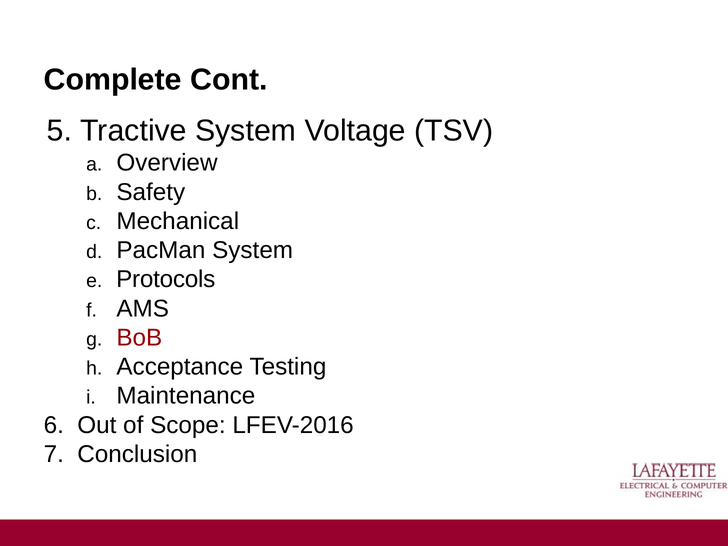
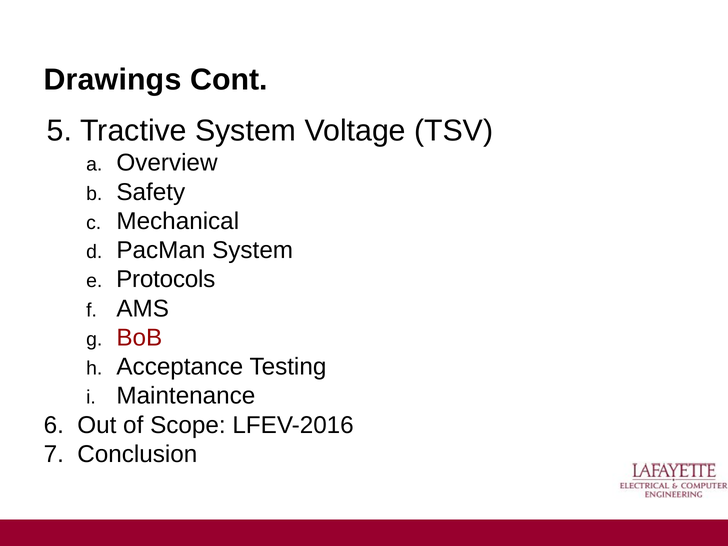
Complete: Complete -> Drawings (113, 80)
